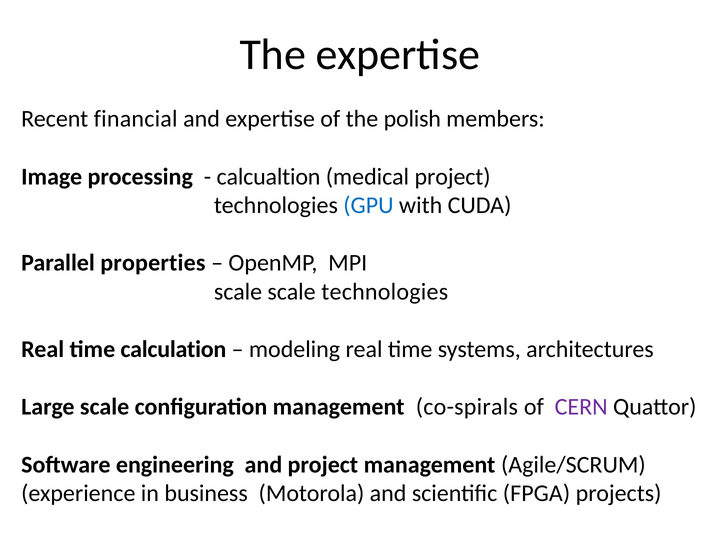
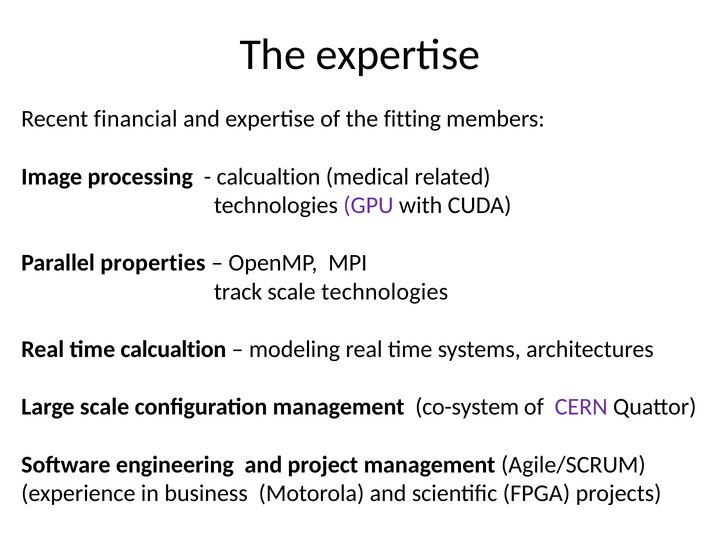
polish: polish -> fitting (412, 119)
medical project: project -> related (453, 177)
GPU colour: blue -> purple (368, 205)
scale: scale -> track (238, 292)
time calculation: calculation -> calcualtion (173, 349)
co-spirals: co-spirals -> co-system (467, 407)
